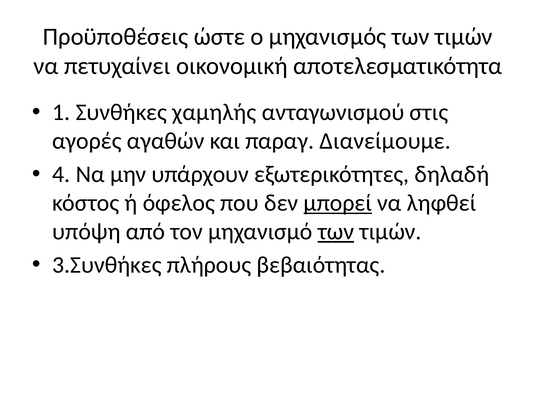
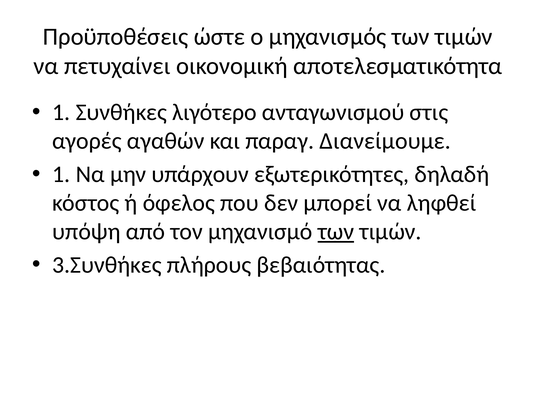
χαμηλής: χαμηλής -> λιγότερο (214, 112)
4: 4 -> 1 (61, 174)
μπορεί underline: present -> none (338, 203)
